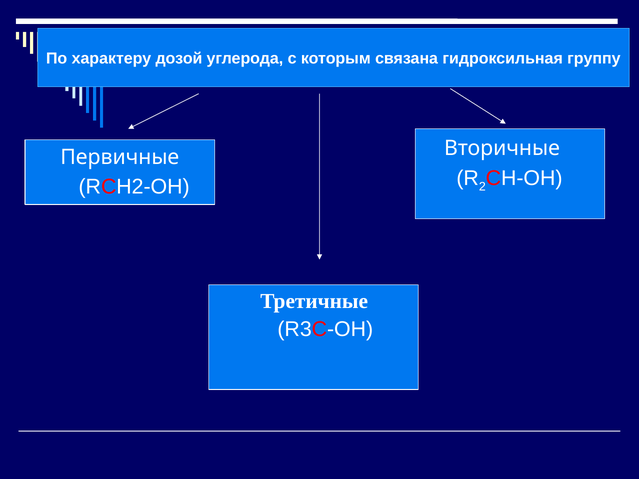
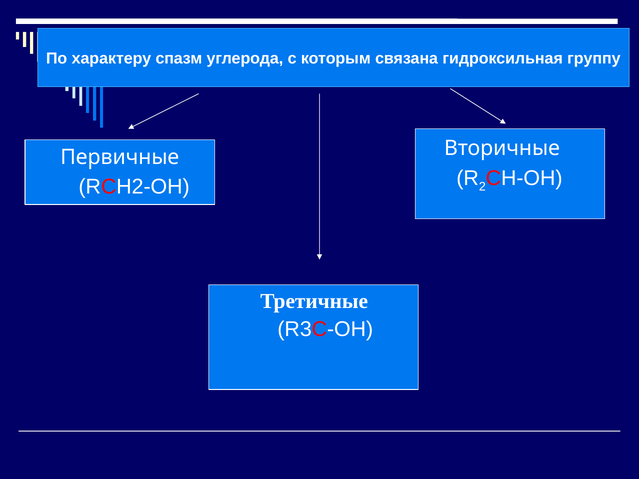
дозой: дозой -> спазм (179, 59)
